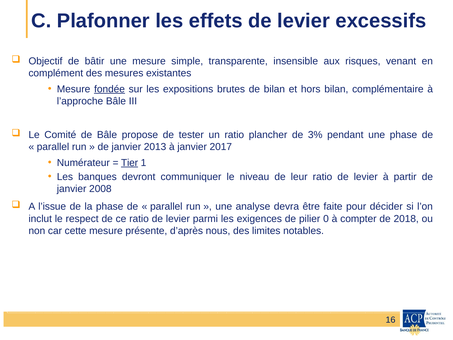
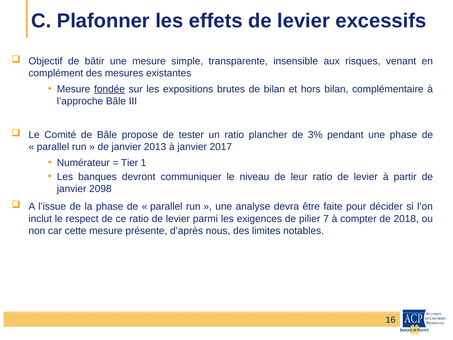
Tier underline: present -> none (130, 163)
2008: 2008 -> 2098 (100, 189)
0: 0 -> 7 (326, 219)
